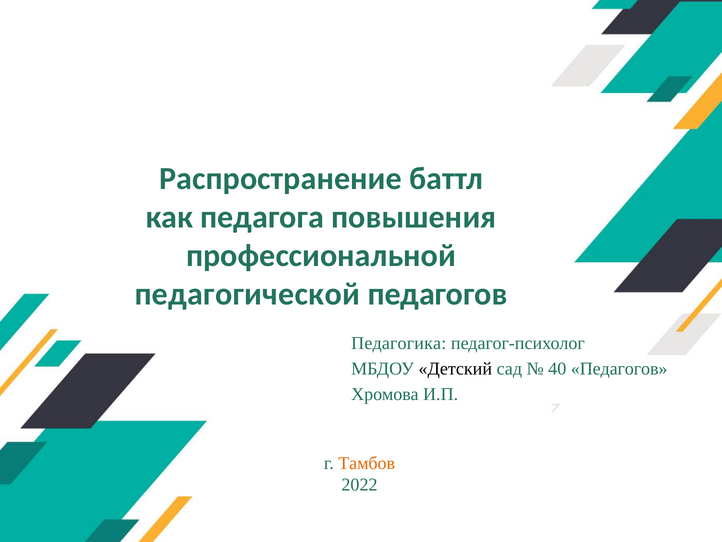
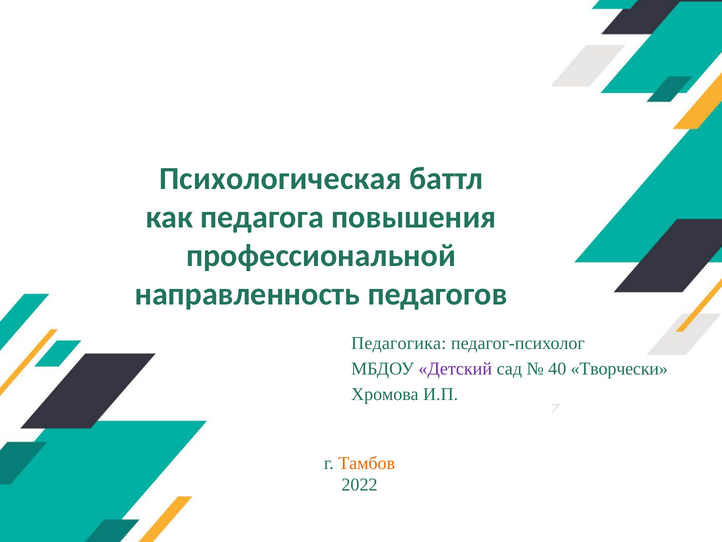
Распространение: Распространение -> Психологическая (280, 178)
педагогической: педагогической -> направленность (247, 294)
Детский colour: black -> purple (455, 368)
40 Педагогов: Педагогов -> Творчески (619, 368)
